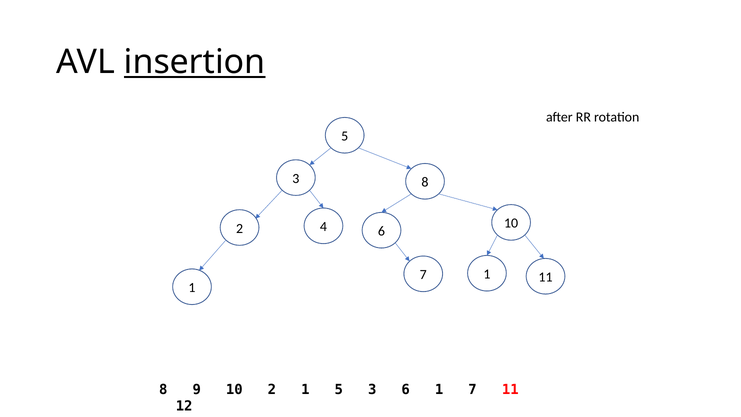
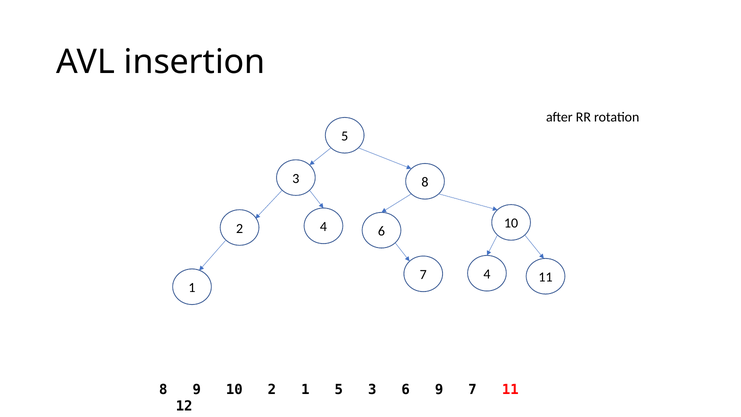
insertion underline: present -> none (195, 62)
7 1: 1 -> 4 (487, 274)
6 1: 1 -> 9 (439, 390)
